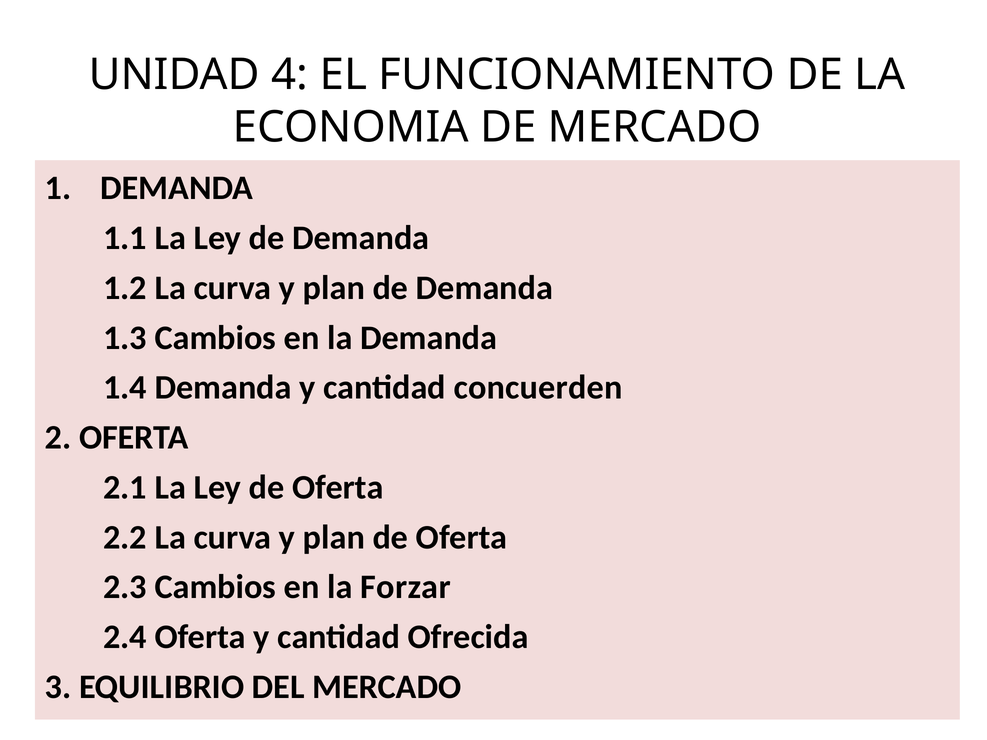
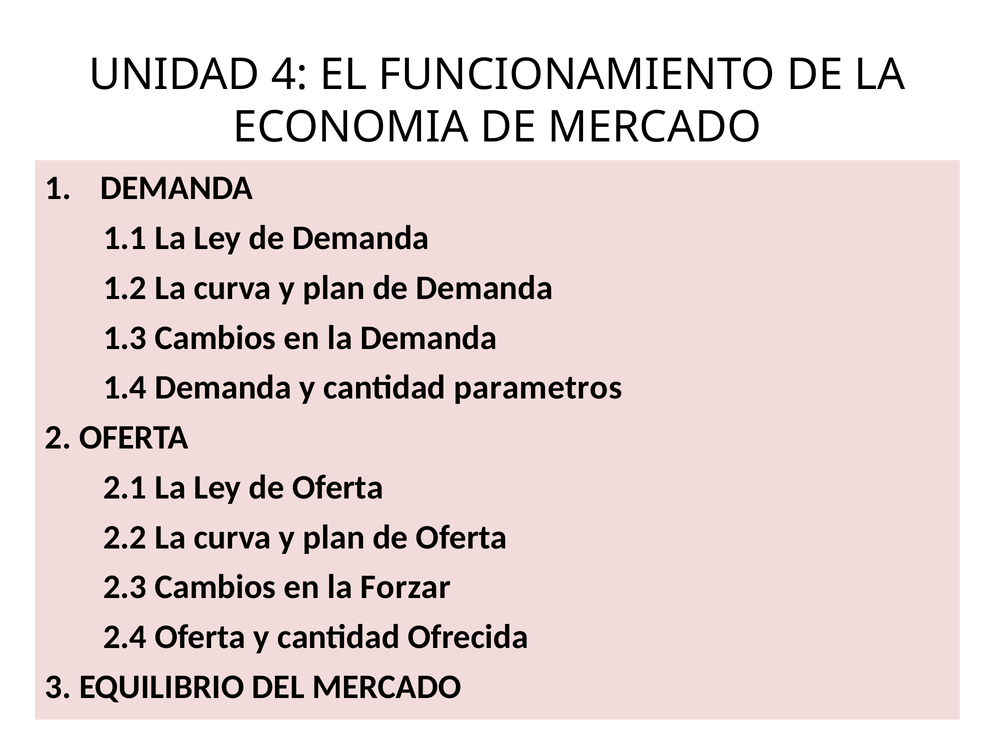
concuerden: concuerden -> parametros (538, 388)
